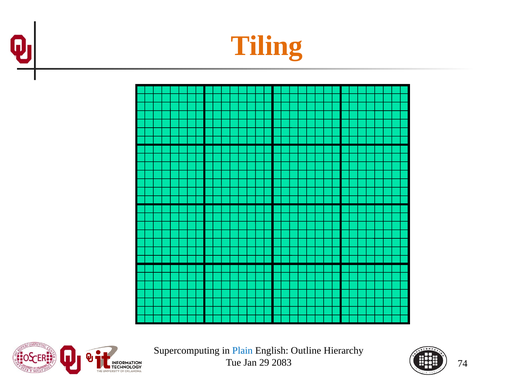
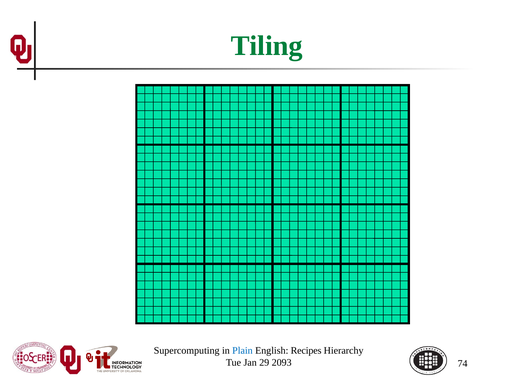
Tiling colour: orange -> green (267, 46)
Outline: Outline -> Recipes (306, 351)
2083: 2083 -> 2093 (282, 363)
